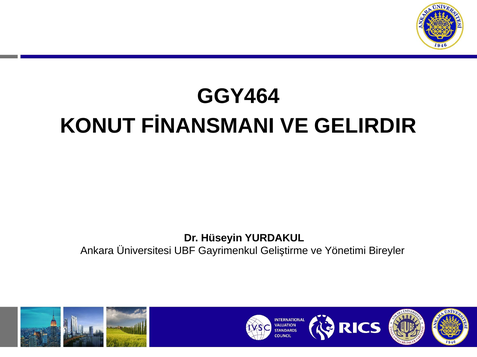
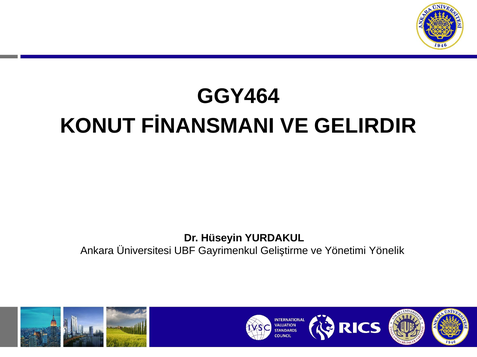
Bireyler: Bireyler -> Yönelik (387, 251)
